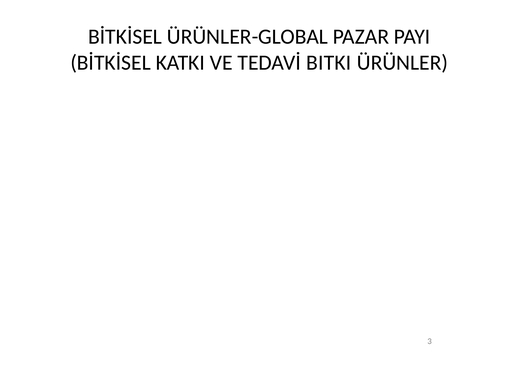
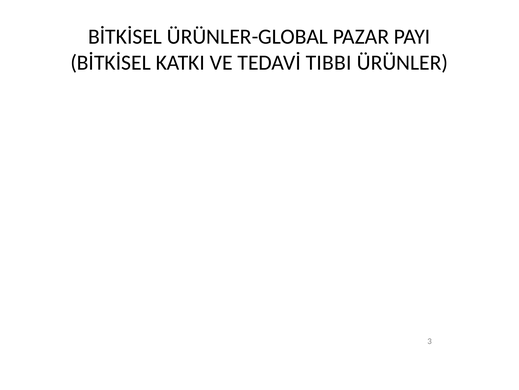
BITKI: BITKI -> TIBBI (329, 63)
